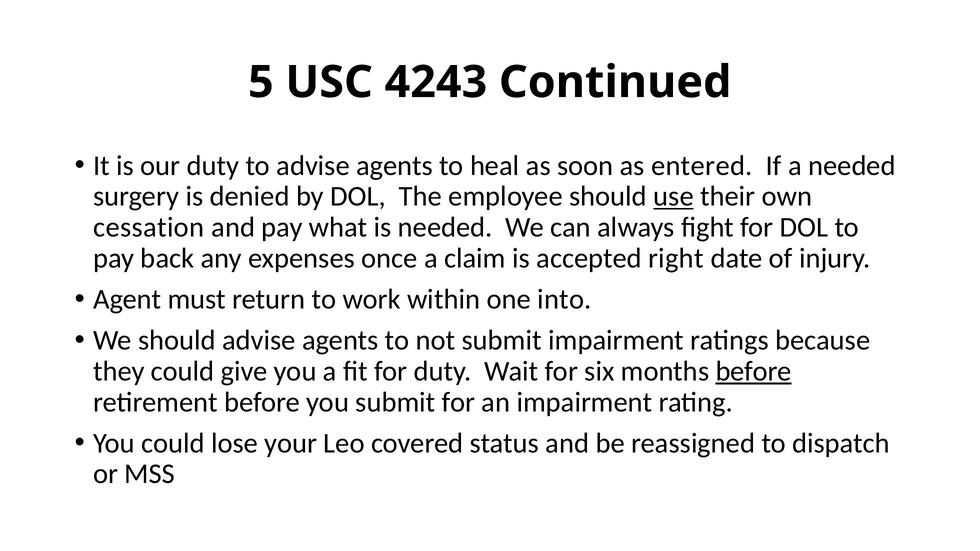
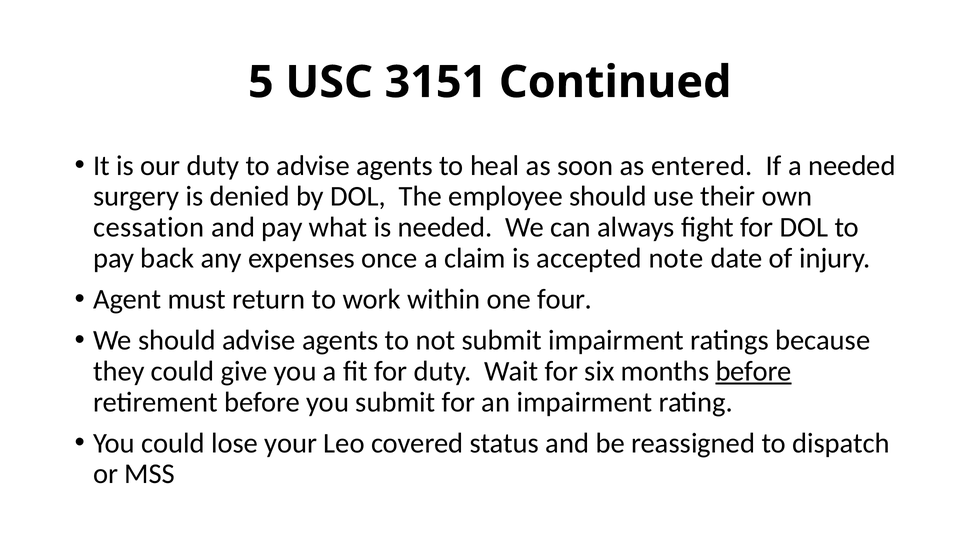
4243: 4243 -> 3151 (436, 82)
use underline: present -> none (674, 197)
right: right -> note (676, 258)
into: into -> four (565, 299)
